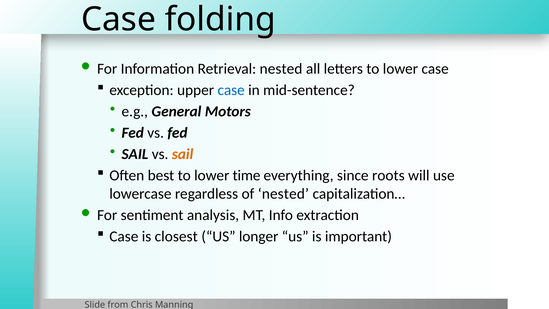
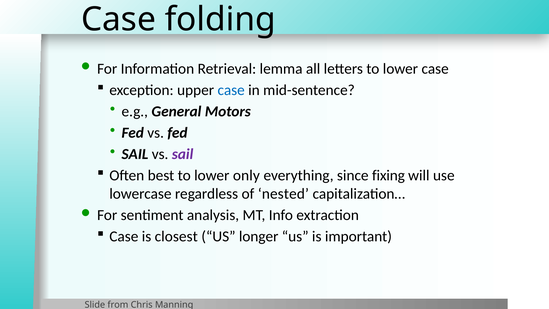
Retrieval nested: nested -> lemma (281, 69)
sail colour: orange -> purple (183, 154)
time: time -> only (246, 176)
roots: roots -> fixing (388, 176)
